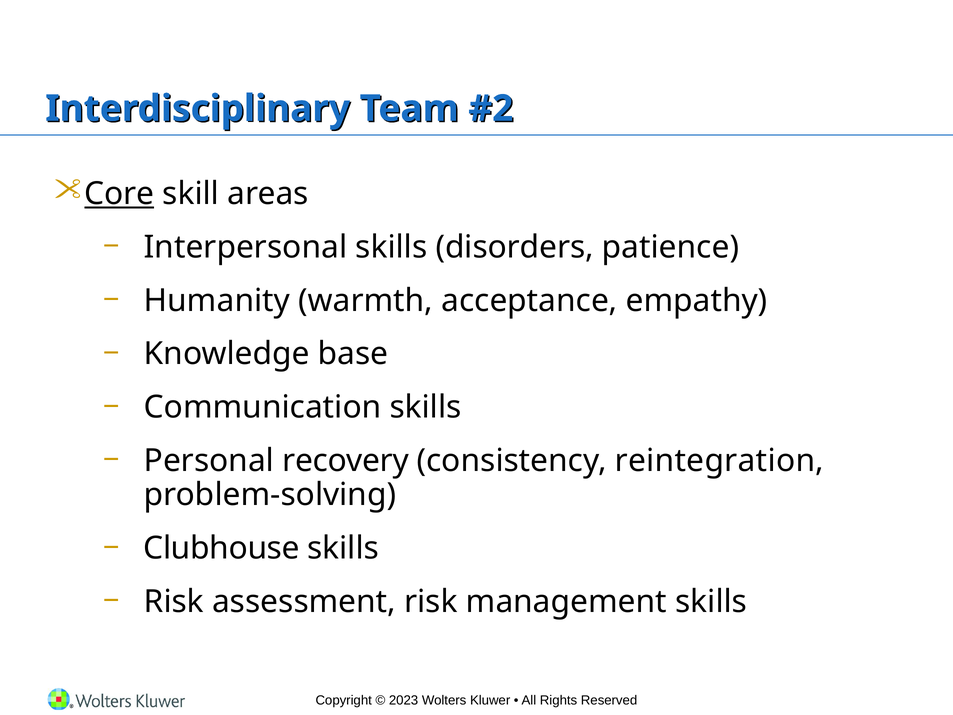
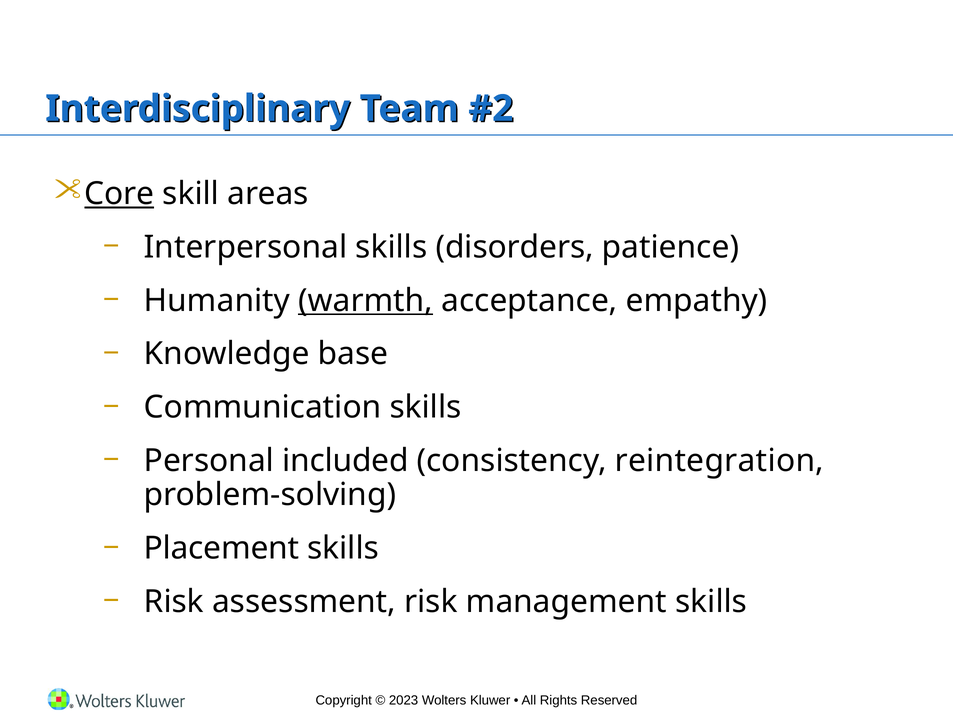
warmth underline: none -> present (366, 300)
recovery: recovery -> included (346, 461)
Clubhouse: Clubhouse -> Placement (221, 548)
